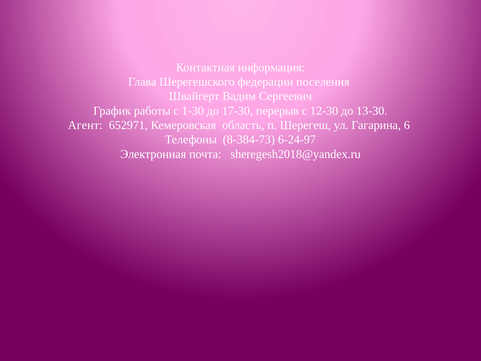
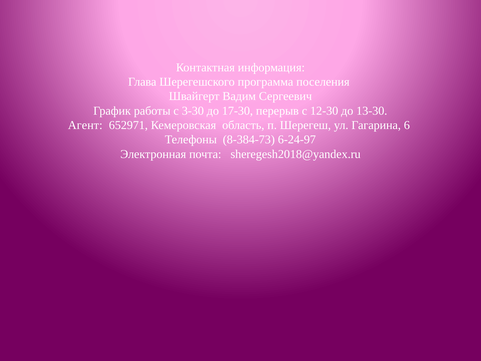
федерации: федерации -> программа (266, 82)
1-30: 1-30 -> 3-30 (193, 111)
